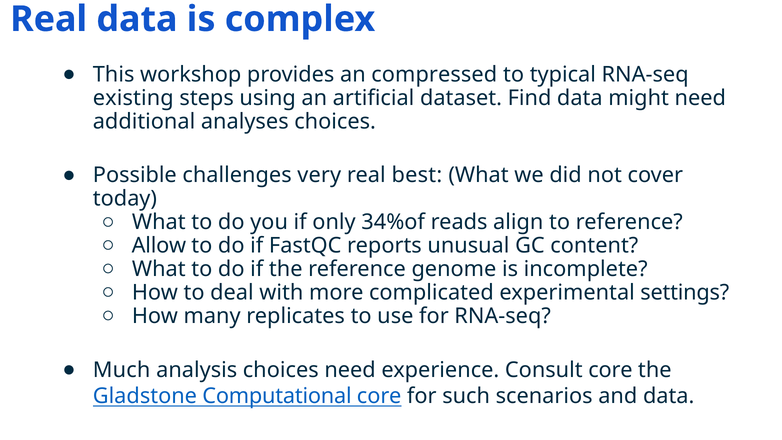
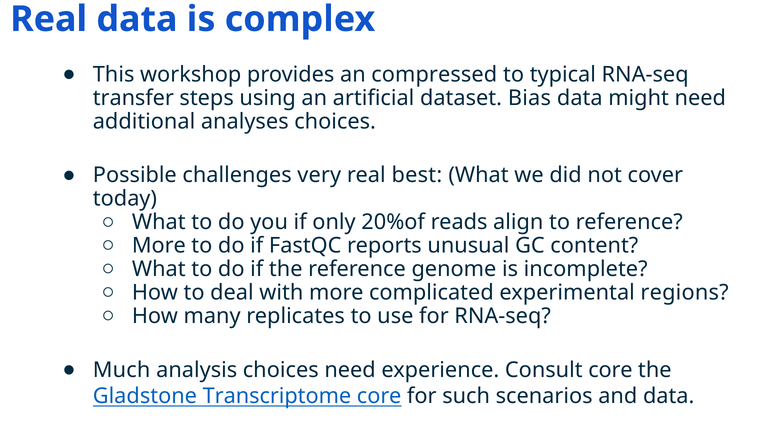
existing: existing -> transfer (133, 98)
Find: Find -> Bias (529, 98)
34%of: 34%of -> 20%of (393, 222)
Allow: Allow -> More (159, 246)
settings: settings -> regions (685, 293)
Computational: Computational -> Transcriptome (277, 396)
